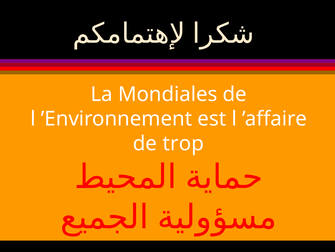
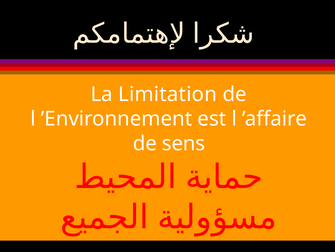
Mondiales: Mondiales -> Limitation (168, 94)
trop: trop -> sens (184, 143)
